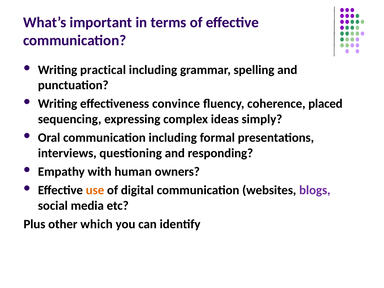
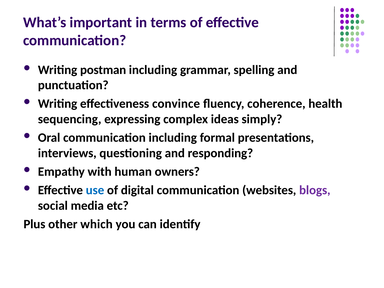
practical: practical -> postman (103, 70)
placed: placed -> health (325, 104)
use colour: orange -> blue (95, 190)
